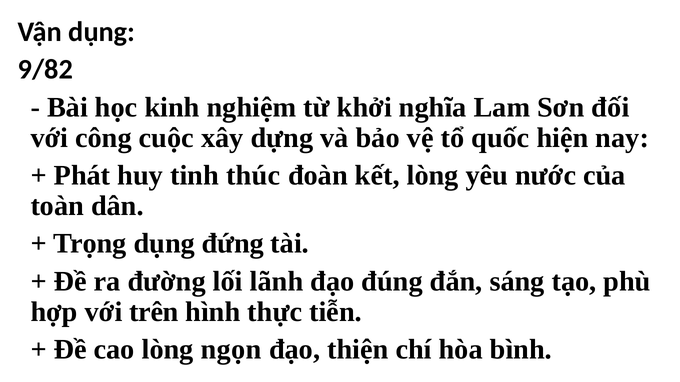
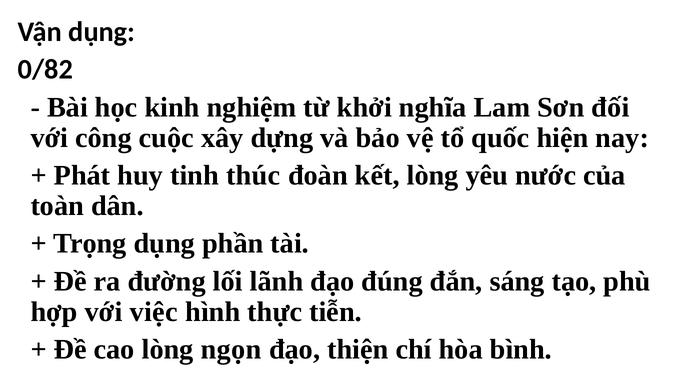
9/82: 9/82 -> 0/82 (45, 70)
đứng: đứng -> phần (233, 244)
trên: trên -> việc (154, 312)
